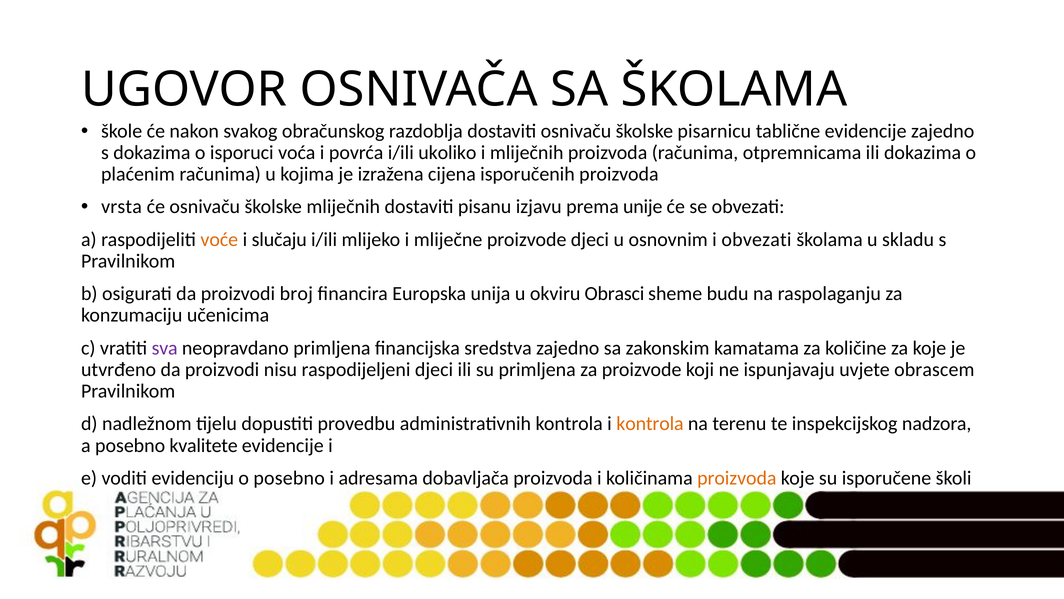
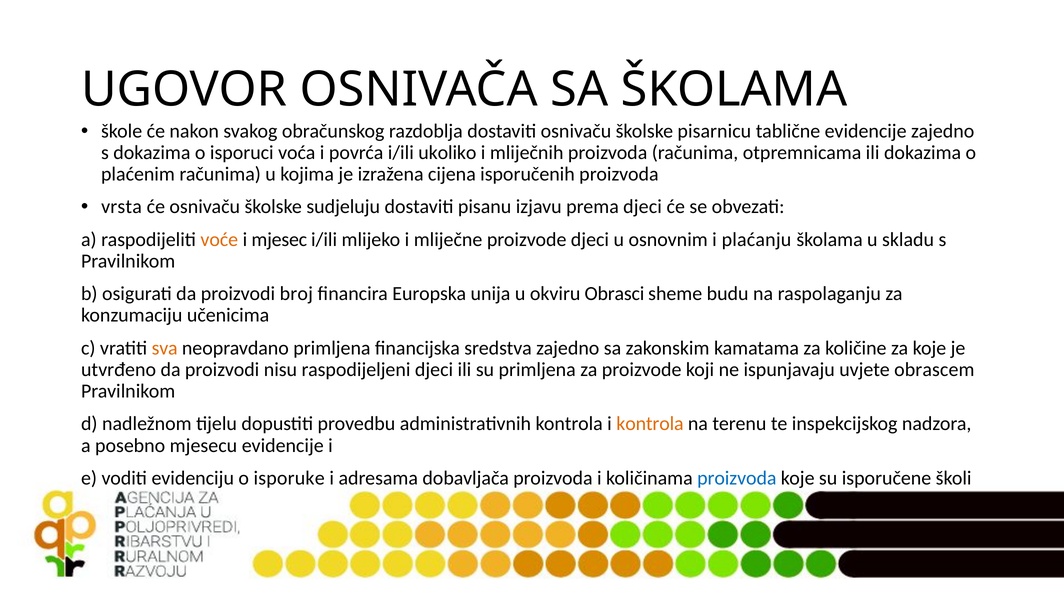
školske mliječnih: mliječnih -> sudjeluju (343, 207)
prema unije: unije -> djeci (643, 207)
slučaju: slučaju -> mjesec (279, 239)
i obvezati: obvezati -> plaćanju (756, 239)
sva colour: purple -> orange (165, 348)
kvalitete: kvalitete -> mjesecu (203, 445)
o posebno: posebno -> isporuke (289, 478)
proizvoda colour: orange -> blue (737, 478)
